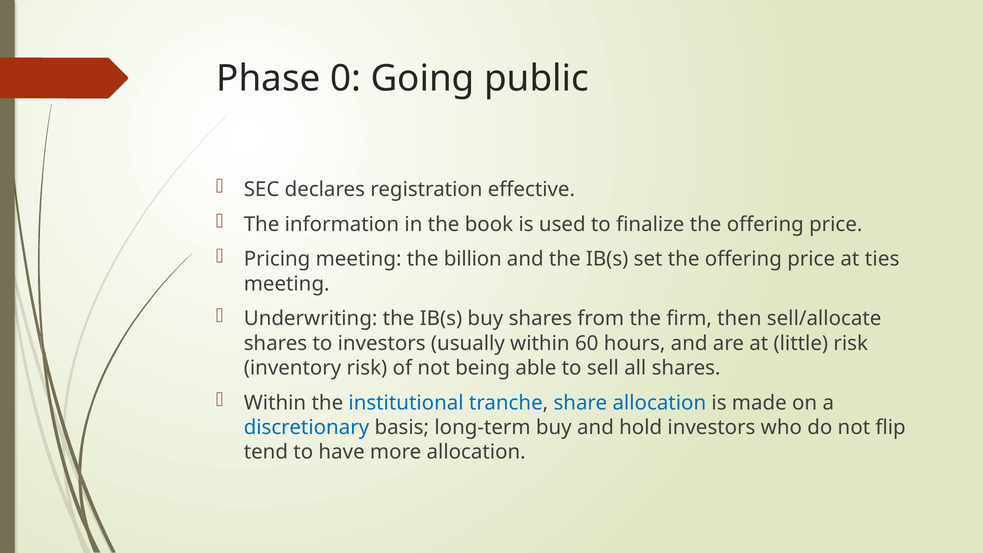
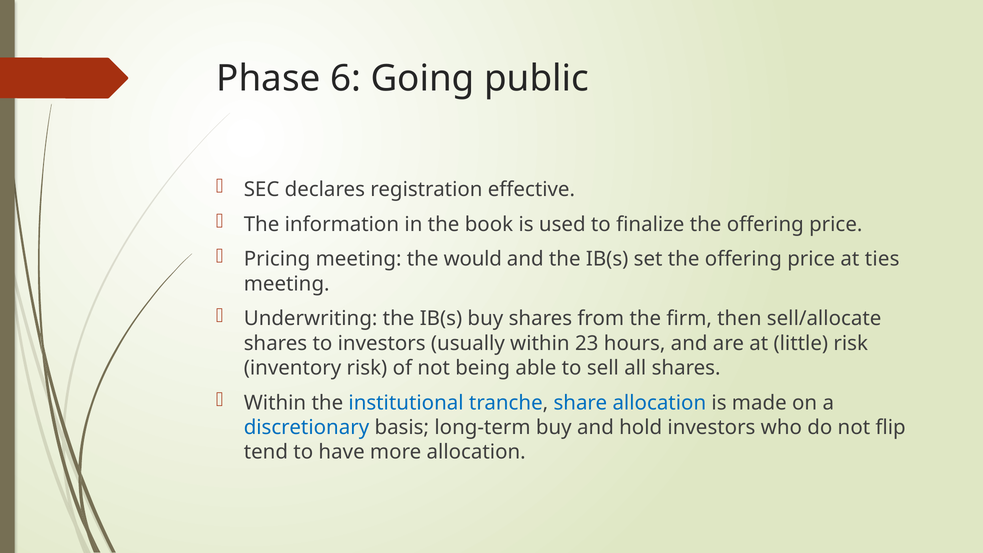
0: 0 -> 6 (346, 79)
billion: billion -> would (473, 259)
60: 60 -> 23 (587, 343)
